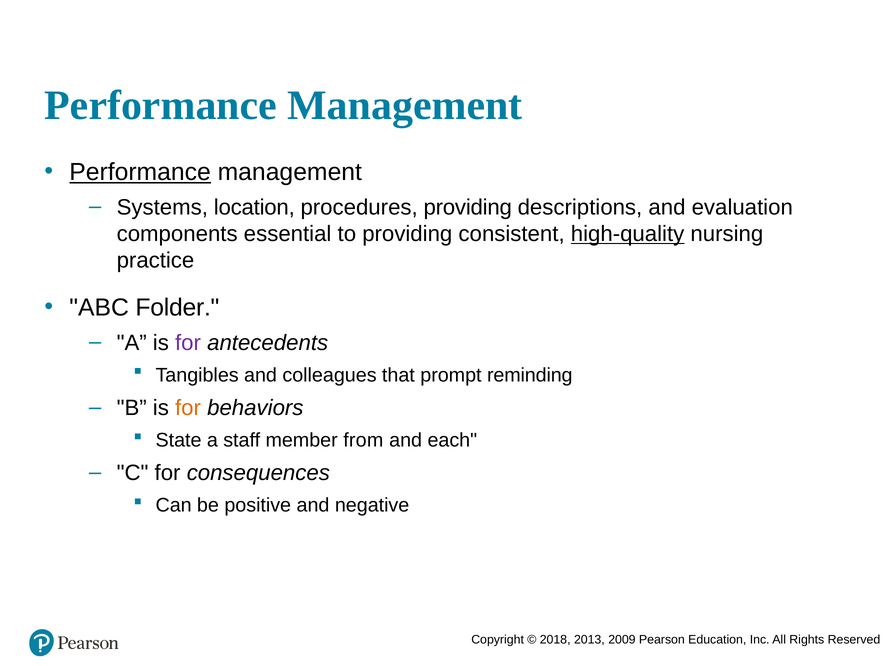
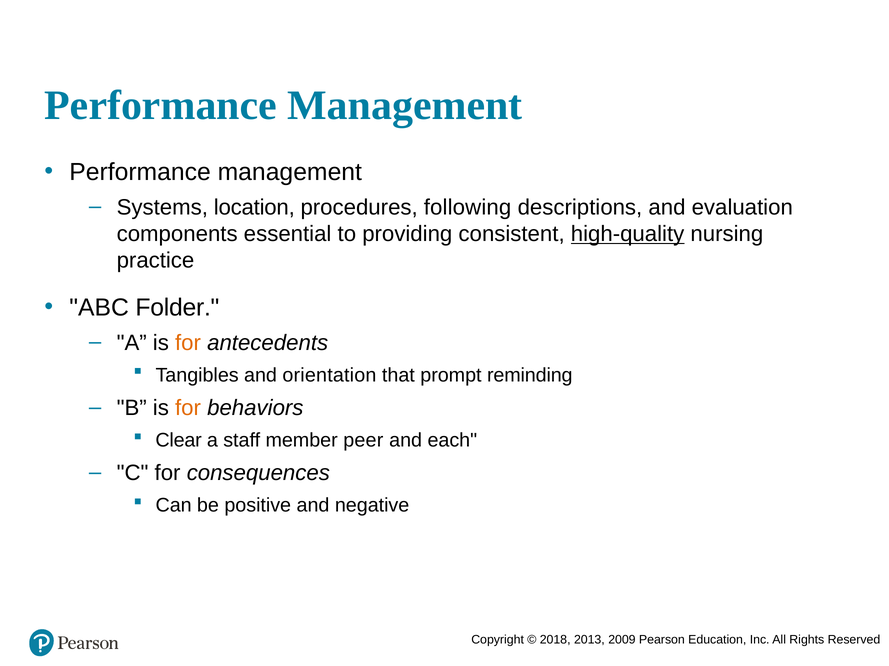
Performance underline: present -> none (140, 172)
procedures providing: providing -> following (468, 208)
for colour: purple -> orange (188, 343)
colleagues: colleagues -> orientation (329, 376)
State: State -> Clear (179, 441)
from: from -> peer (363, 441)
